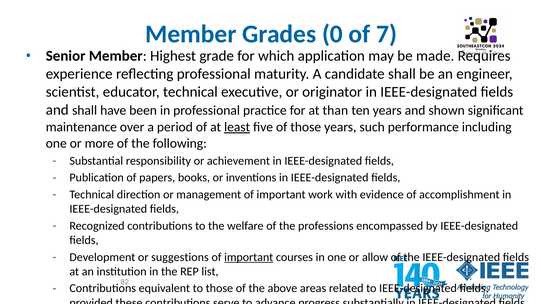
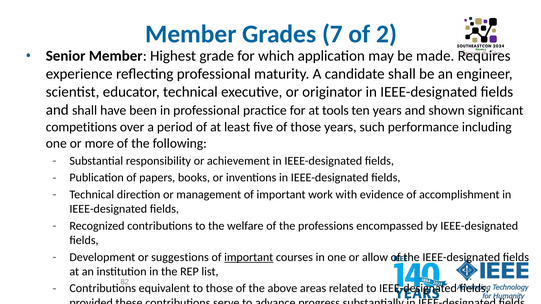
0: 0 -> 7 (332, 34)
7: 7 -> 2 (387, 34)
than: than -> tools (335, 111)
maintenance: maintenance -> competitions (81, 127)
least underline: present -> none (237, 127)
